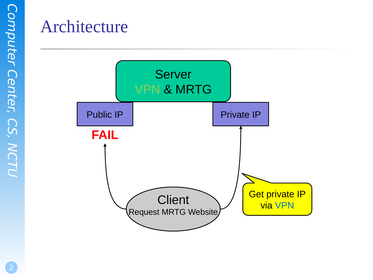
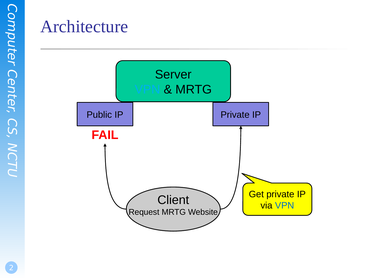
VPN colour: light green -> light blue (147, 89)
